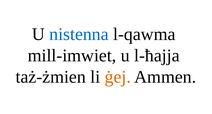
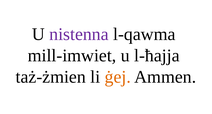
nistenna colour: blue -> purple (79, 34)
